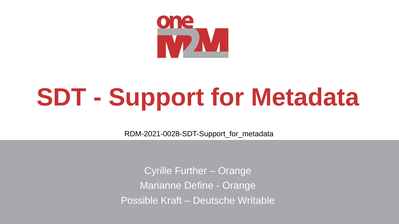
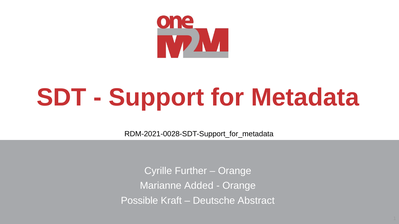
Define: Define -> Added (199, 186)
Writable: Writable -> Abstract (256, 201)
